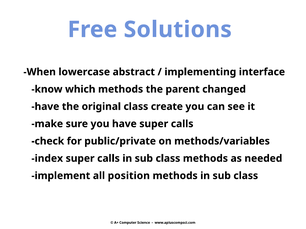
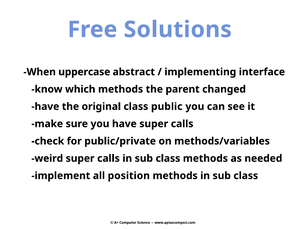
lowercase: lowercase -> uppercase (84, 72)
create: create -> public (167, 107)
index: index -> weird (47, 159)
